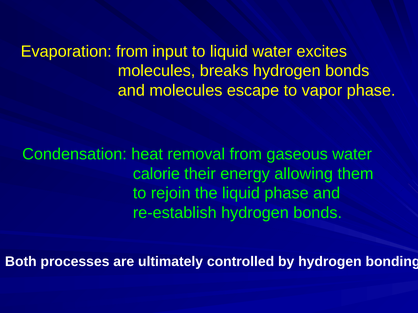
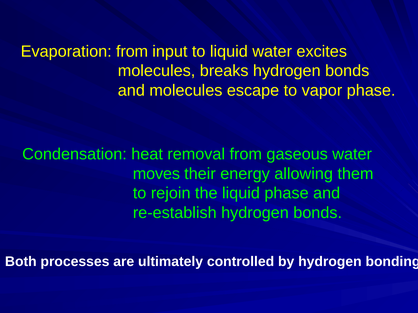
calorie: calorie -> moves (156, 174)
